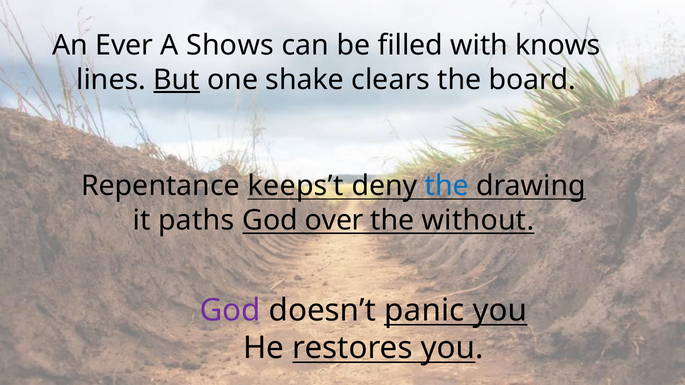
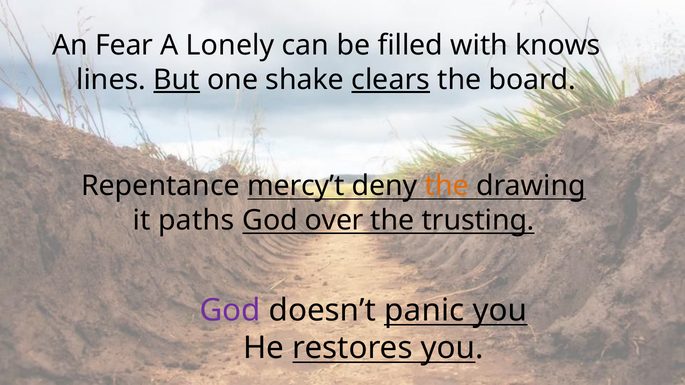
Ever: Ever -> Fear (124, 45)
Shows: Shows -> Lonely (230, 45)
clears underline: none -> present (391, 80)
keeps’t: keeps’t -> mercy’t (296, 186)
the colour: blue -> orange (447, 186)
without: without -> trusting (478, 220)
